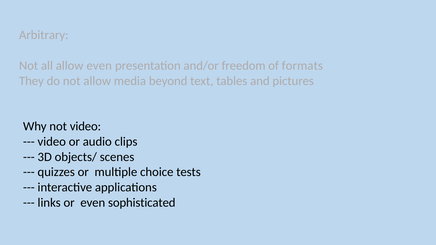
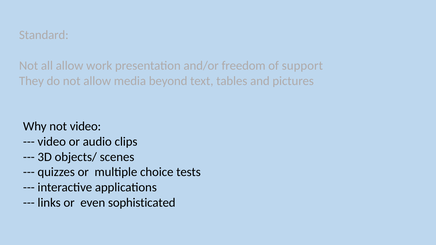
Arbitrary: Arbitrary -> Standard (44, 35)
allow even: even -> work (99, 66)
formats: formats -> support (302, 66)
